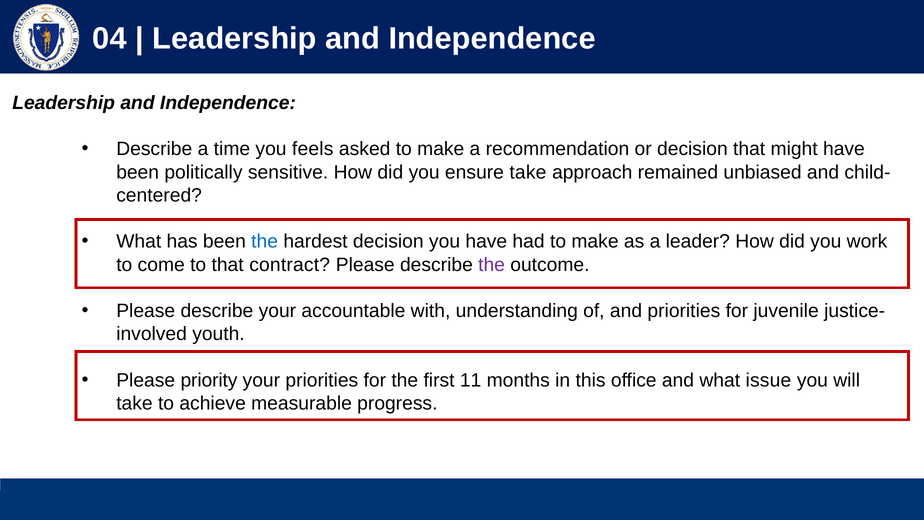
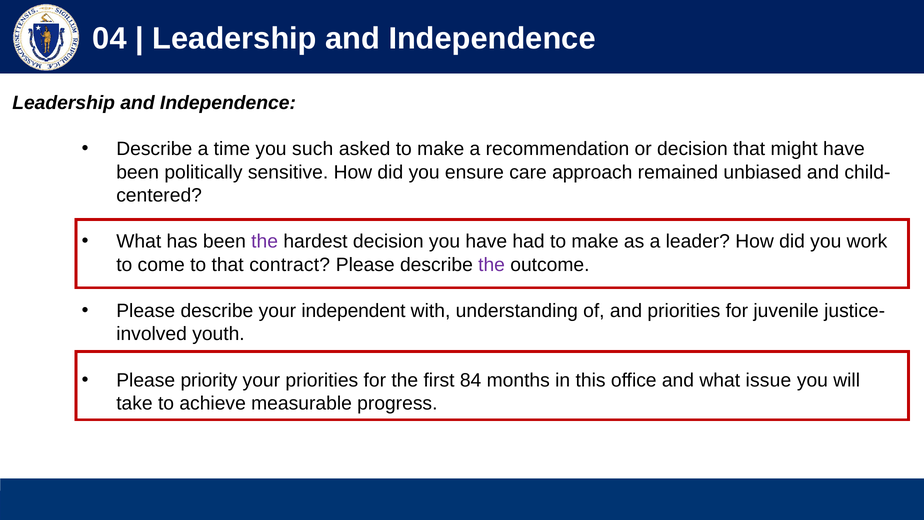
feels: feels -> such (313, 149)
ensure take: take -> care (528, 172)
the colour: blue -> purple (265, 241)
accountable: accountable -> independent (354, 311)
11: 11 -> 84 (471, 380)
